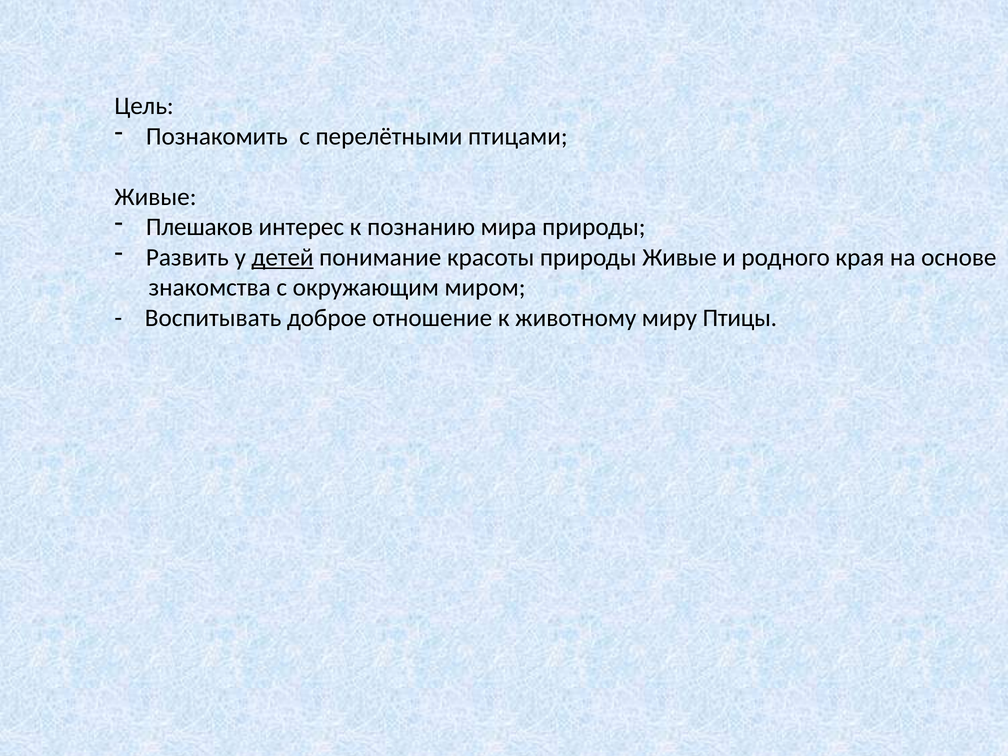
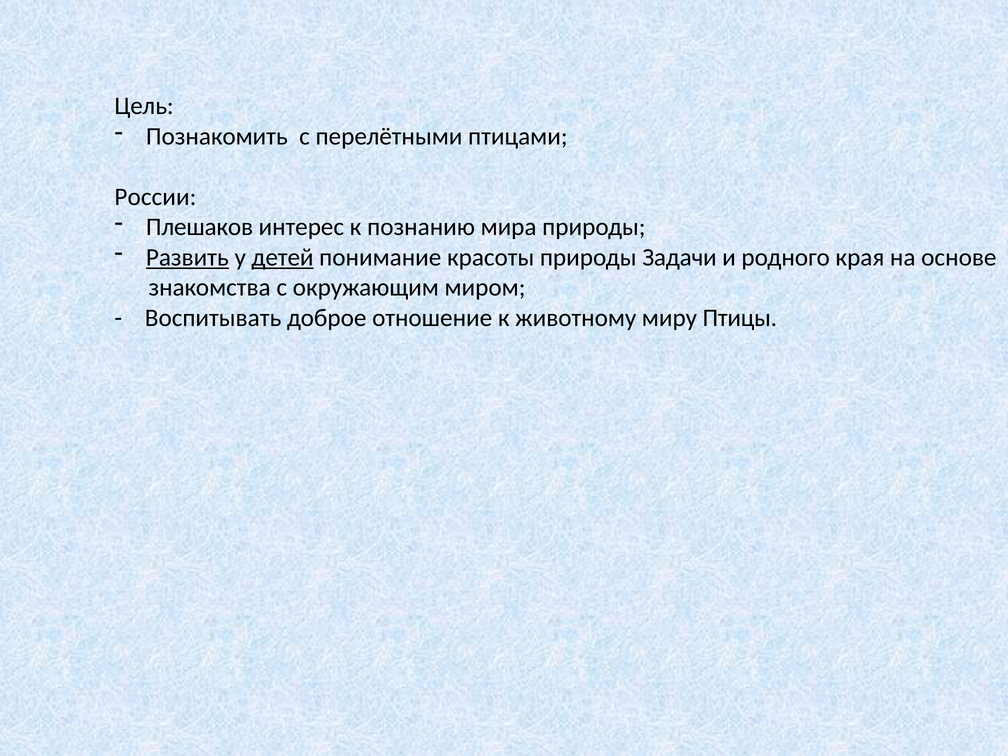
Живые: Живые -> России (155, 197)
Развить underline: none -> present (187, 257)
природы Живые: Живые -> Задачи (679, 257)
